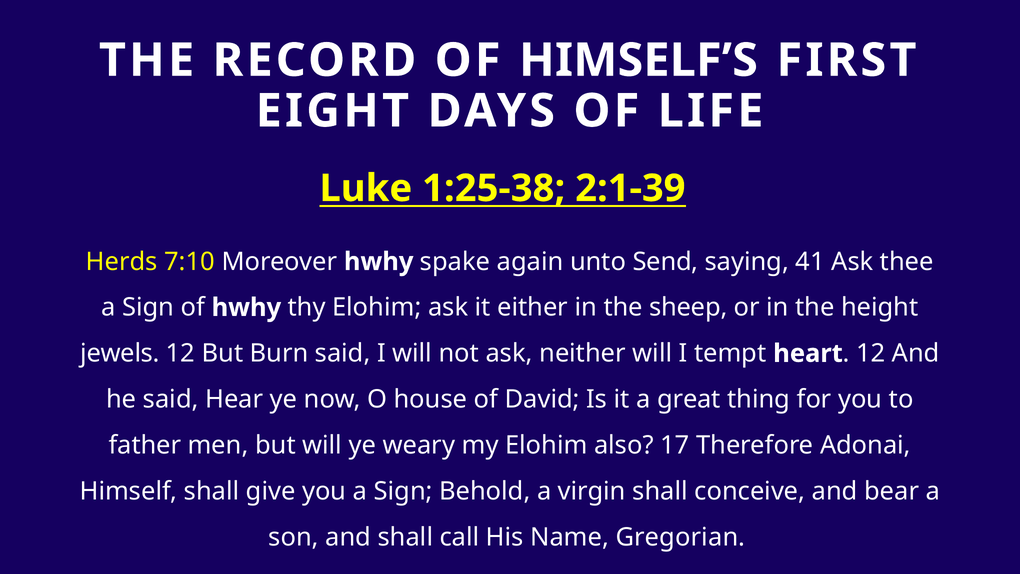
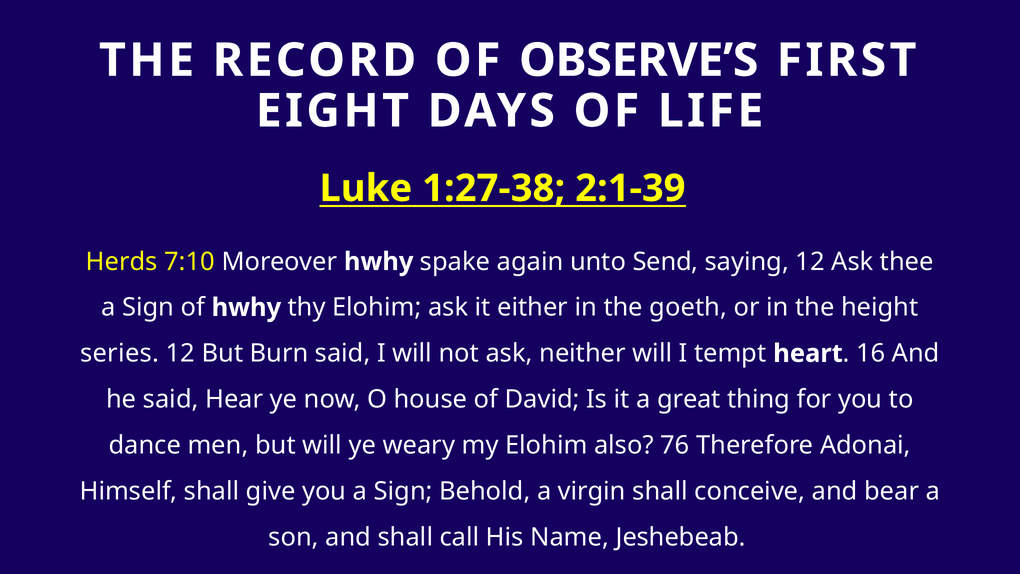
HIMSELF’S: HIMSELF’S -> OBSERVE’S (639, 60)
1:25-38: 1:25-38 -> 1:27-38 (494, 188)
saying 41: 41 -> 12 (810, 262)
sheep: sheep -> goeth (688, 307)
jewels: jewels -> series (120, 353)
12: 12 -> 16 (871, 353)
father: father -> dance (145, 445)
17: 17 -> 76 (675, 445)
Gregorian: Gregorian -> Jeshebeab (681, 537)
